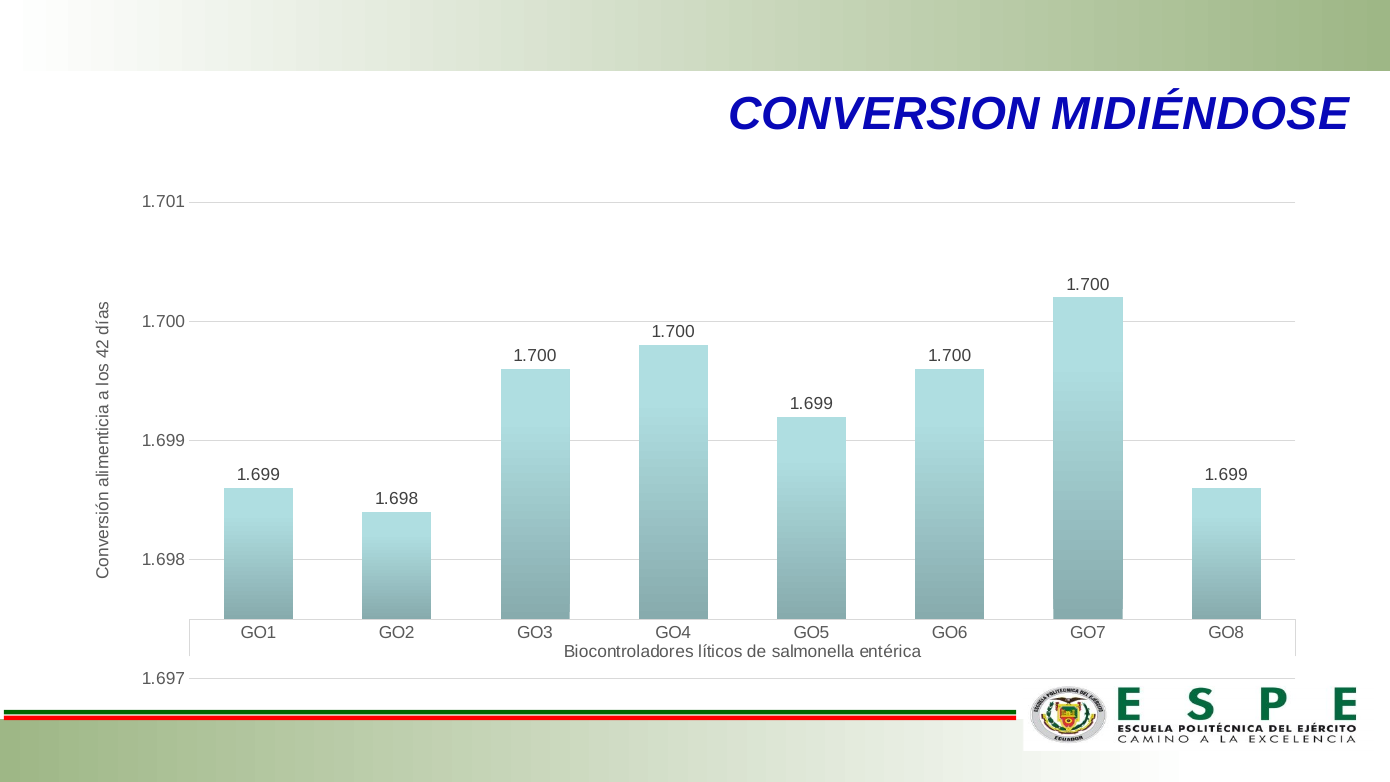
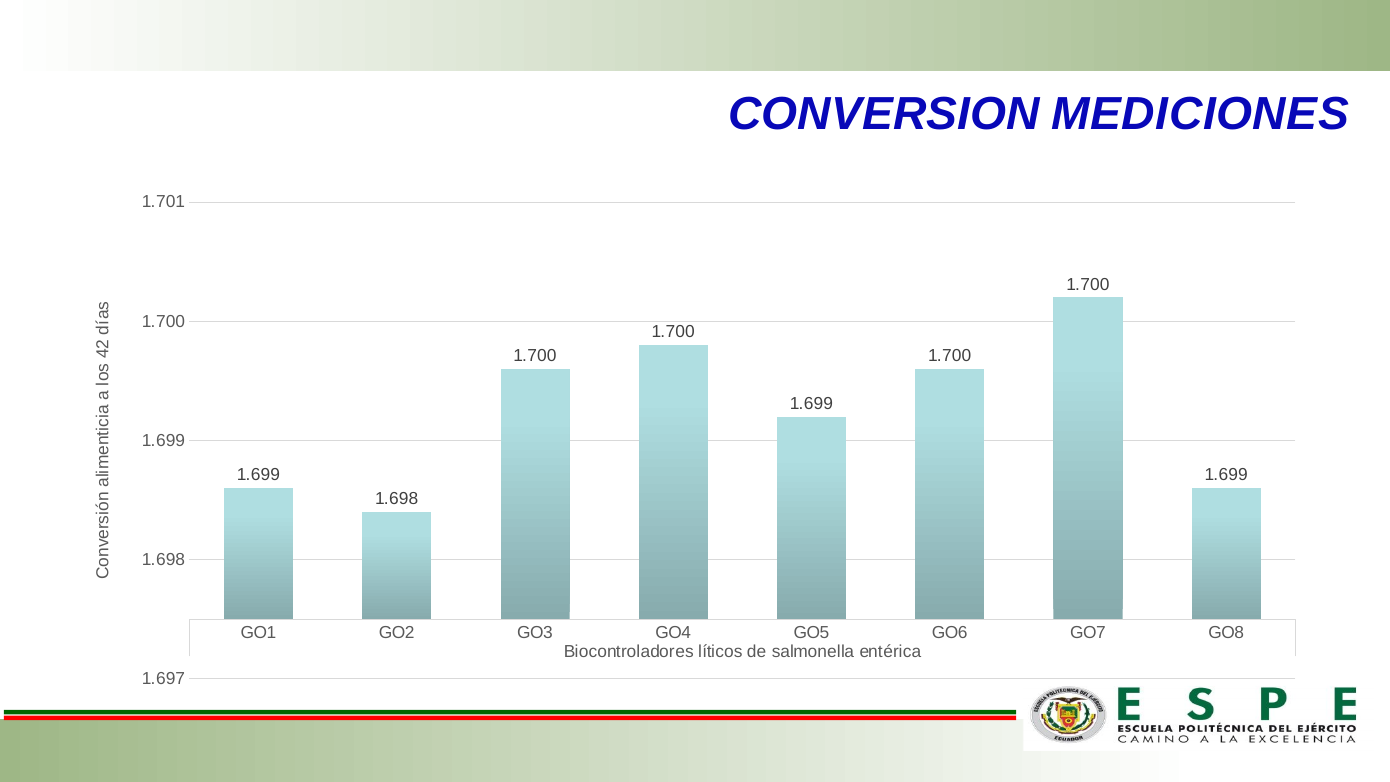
MIDIÉNDOSE: MIDIÉNDOSE -> MEDICIONES (1200, 114)
